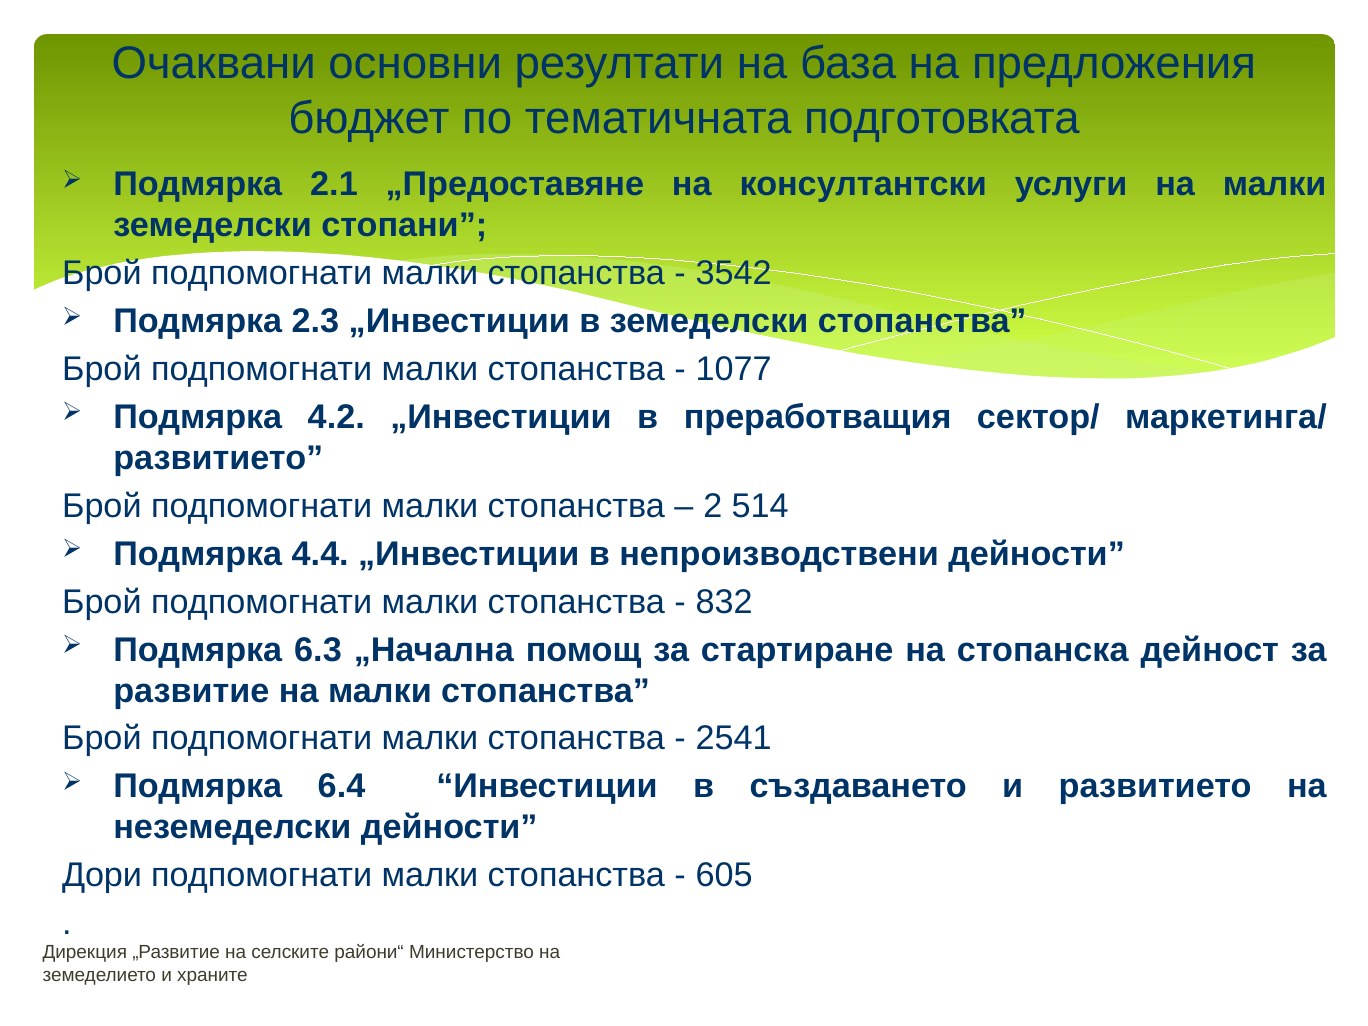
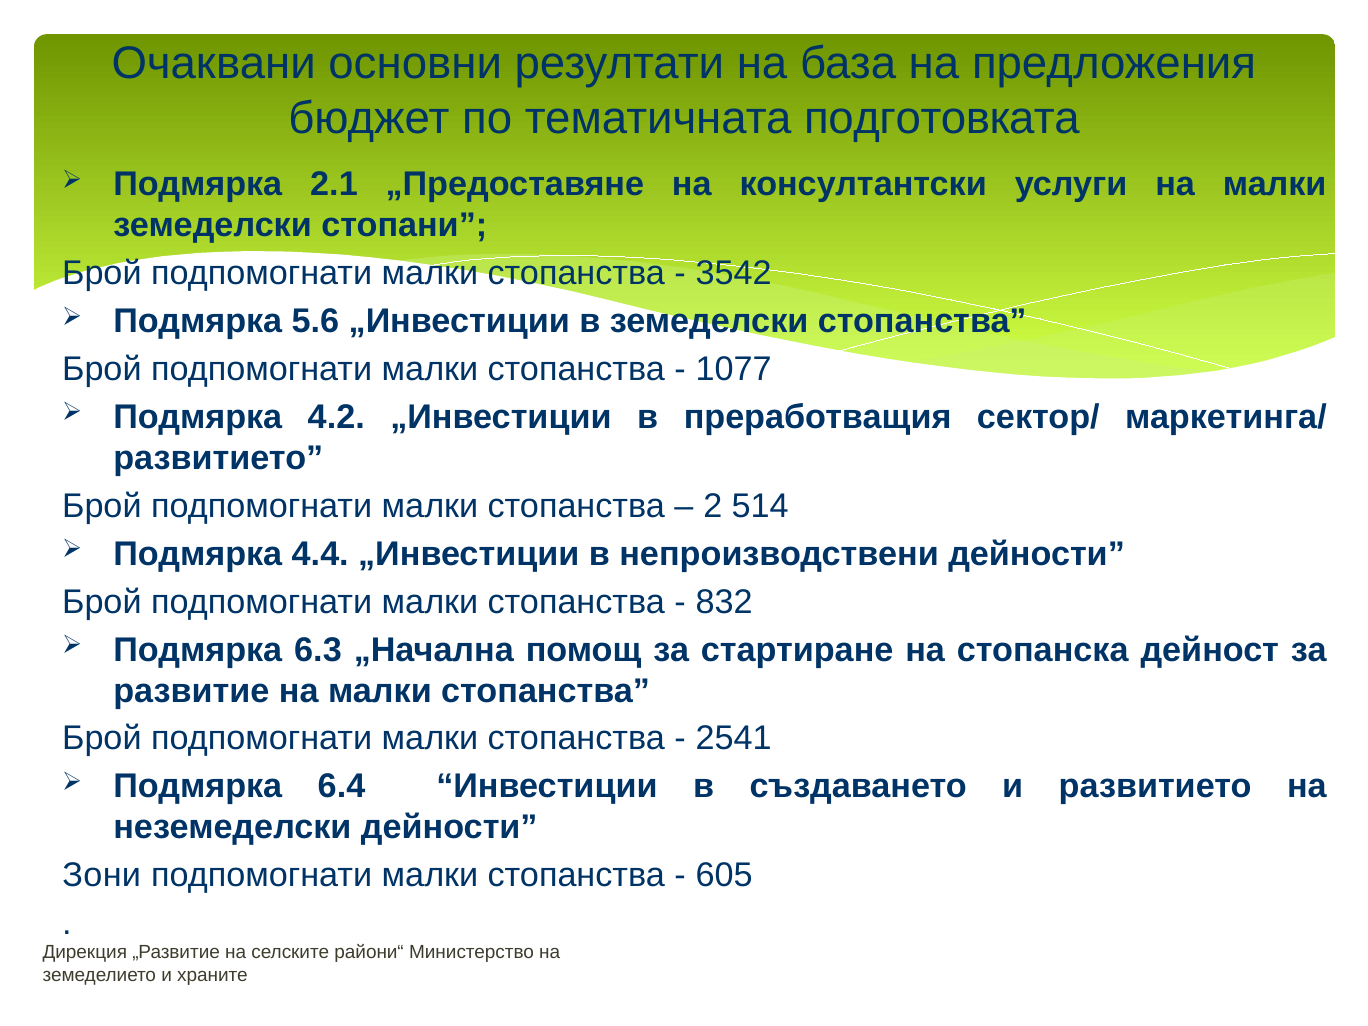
2.3: 2.3 -> 5.6 (315, 321)
Дори: Дори -> Зони (102, 875)
